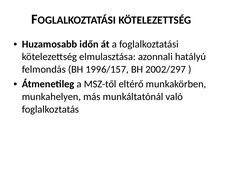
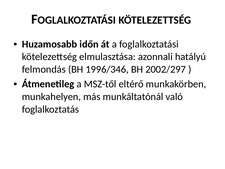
1996/157: 1996/157 -> 1996/346 (107, 69)
